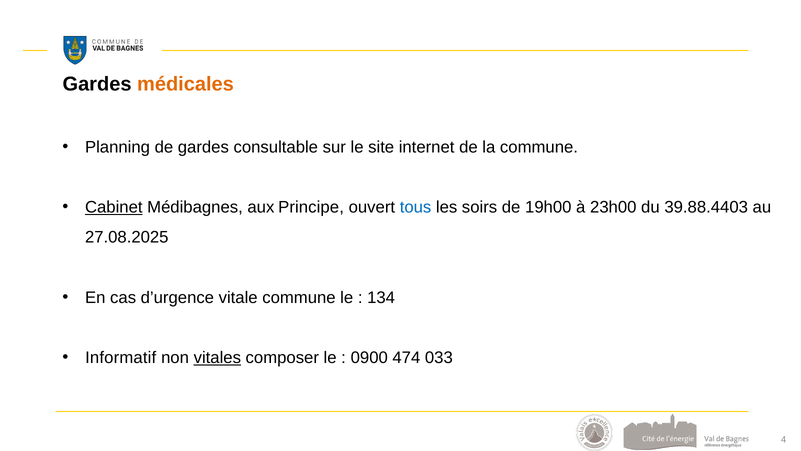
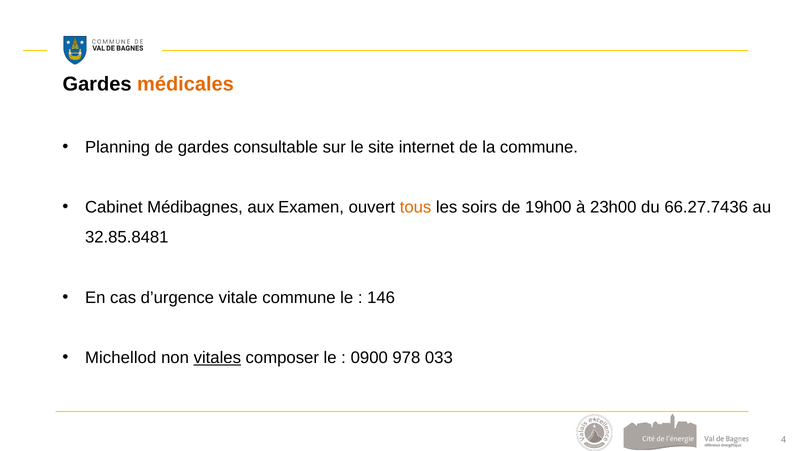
Cabinet underline: present -> none (114, 207)
Principe: Principe -> Examen (311, 207)
tous colour: blue -> orange (416, 207)
39.88.4403: 39.88.4403 -> 66.27.7436 (706, 207)
27.08.2025: 27.08.2025 -> 32.85.8481 (127, 237)
134: 134 -> 146 (381, 297)
Informatif: Informatif -> Michellod (121, 357)
474: 474 -> 978 (406, 357)
